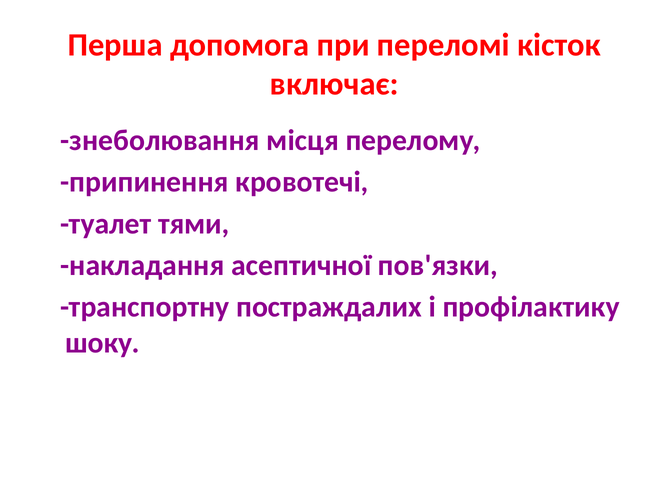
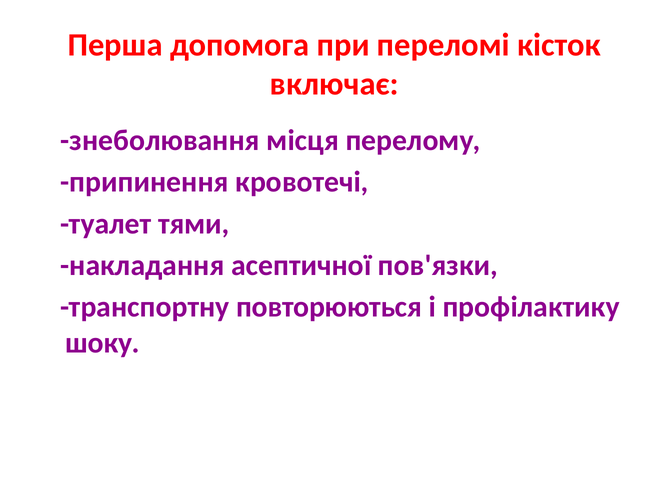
постраждалих: постраждалих -> повторюються (329, 307)
